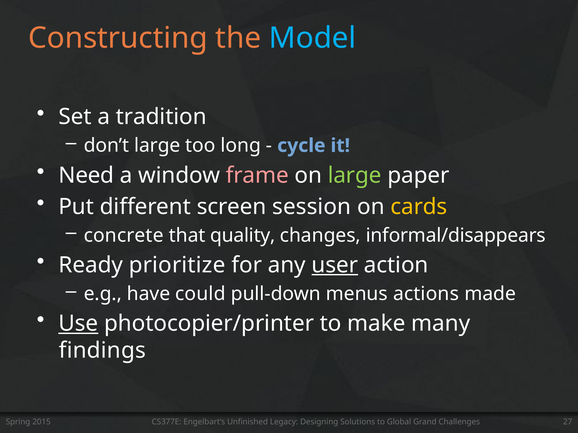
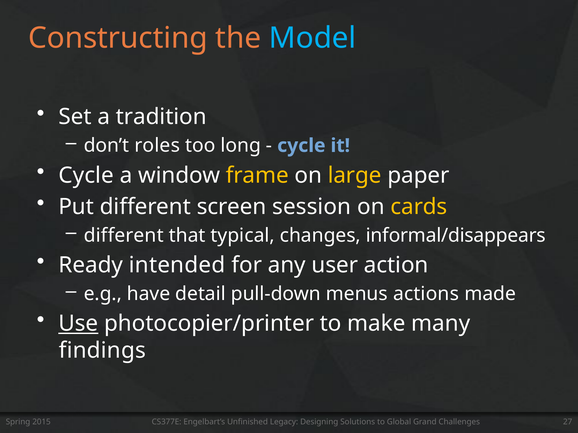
don’t large: large -> roles (157, 146)
Need: Need -> Cycle (86, 176)
frame colour: pink -> yellow (257, 176)
large colour: light green -> yellow (355, 176)
concrete: concrete -> different (124, 236)
quality: quality -> typical (243, 236)
prioritize: prioritize -> intended (177, 265)
user underline: present -> none (335, 265)
could: could -> detail (201, 294)
